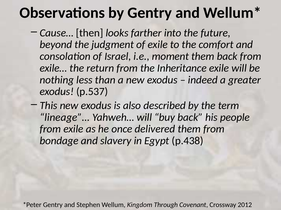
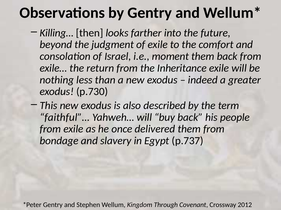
Cause…: Cause… -> Killing… (57, 33)
p.537: p.537 -> p.730 (92, 92)
lineage”…: lineage”… -> faithful”… (65, 118)
p.438: p.438 -> p.737 (188, 141)
